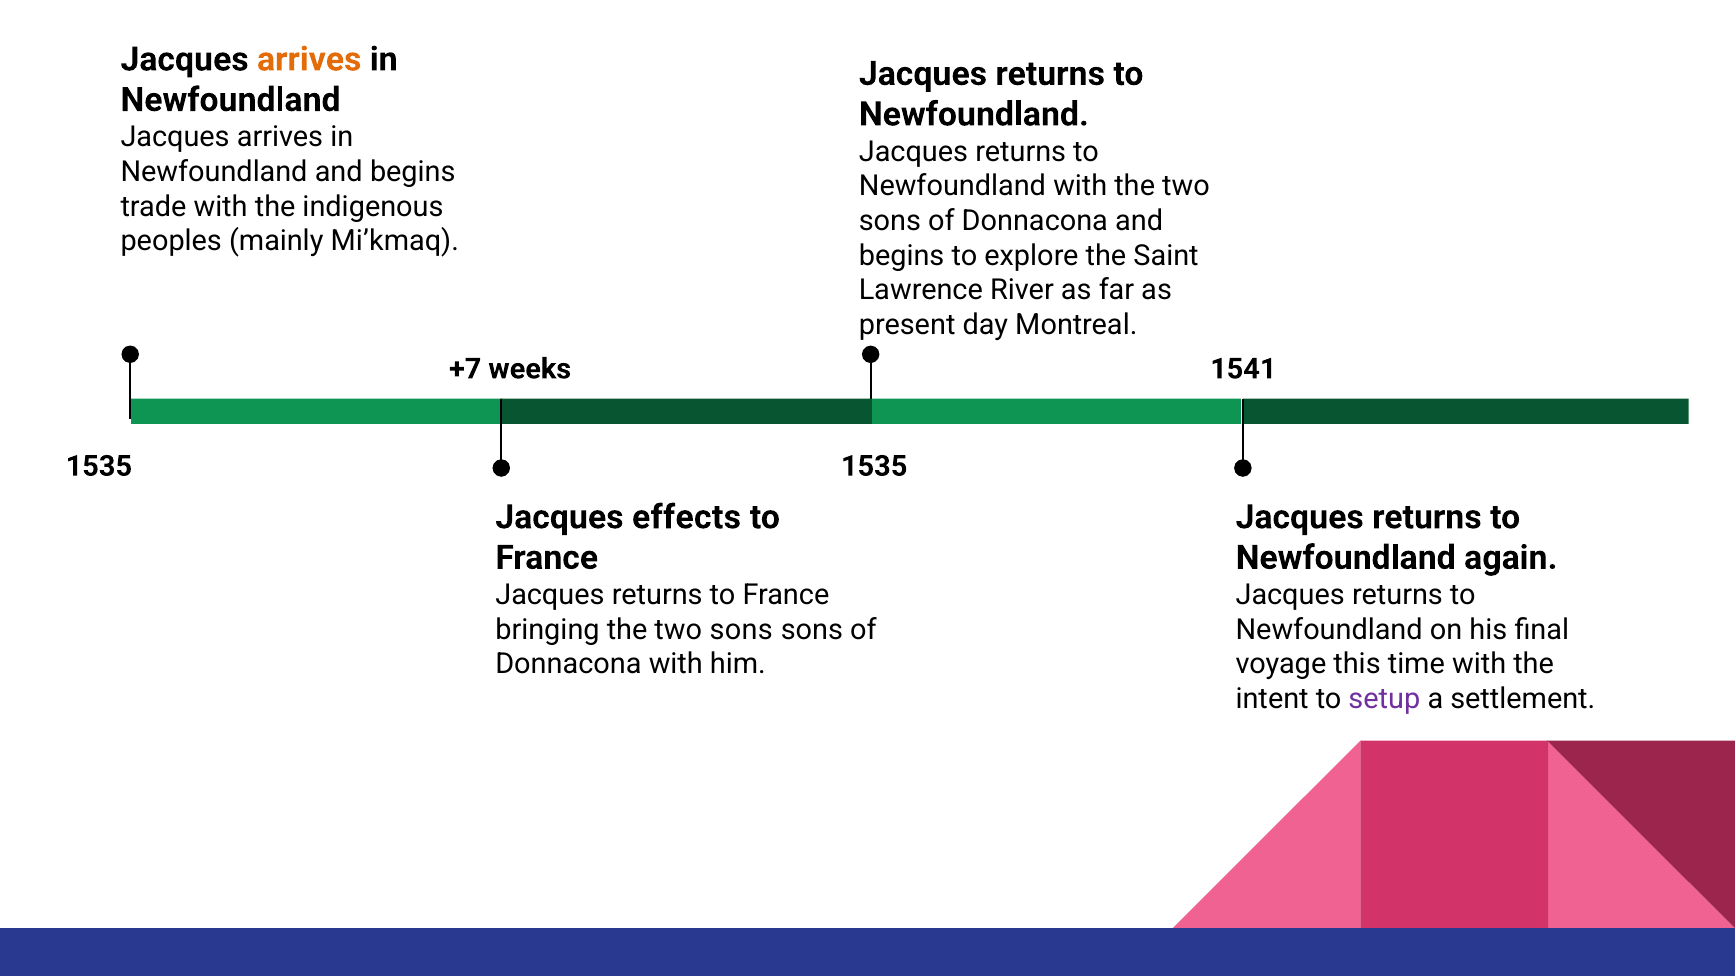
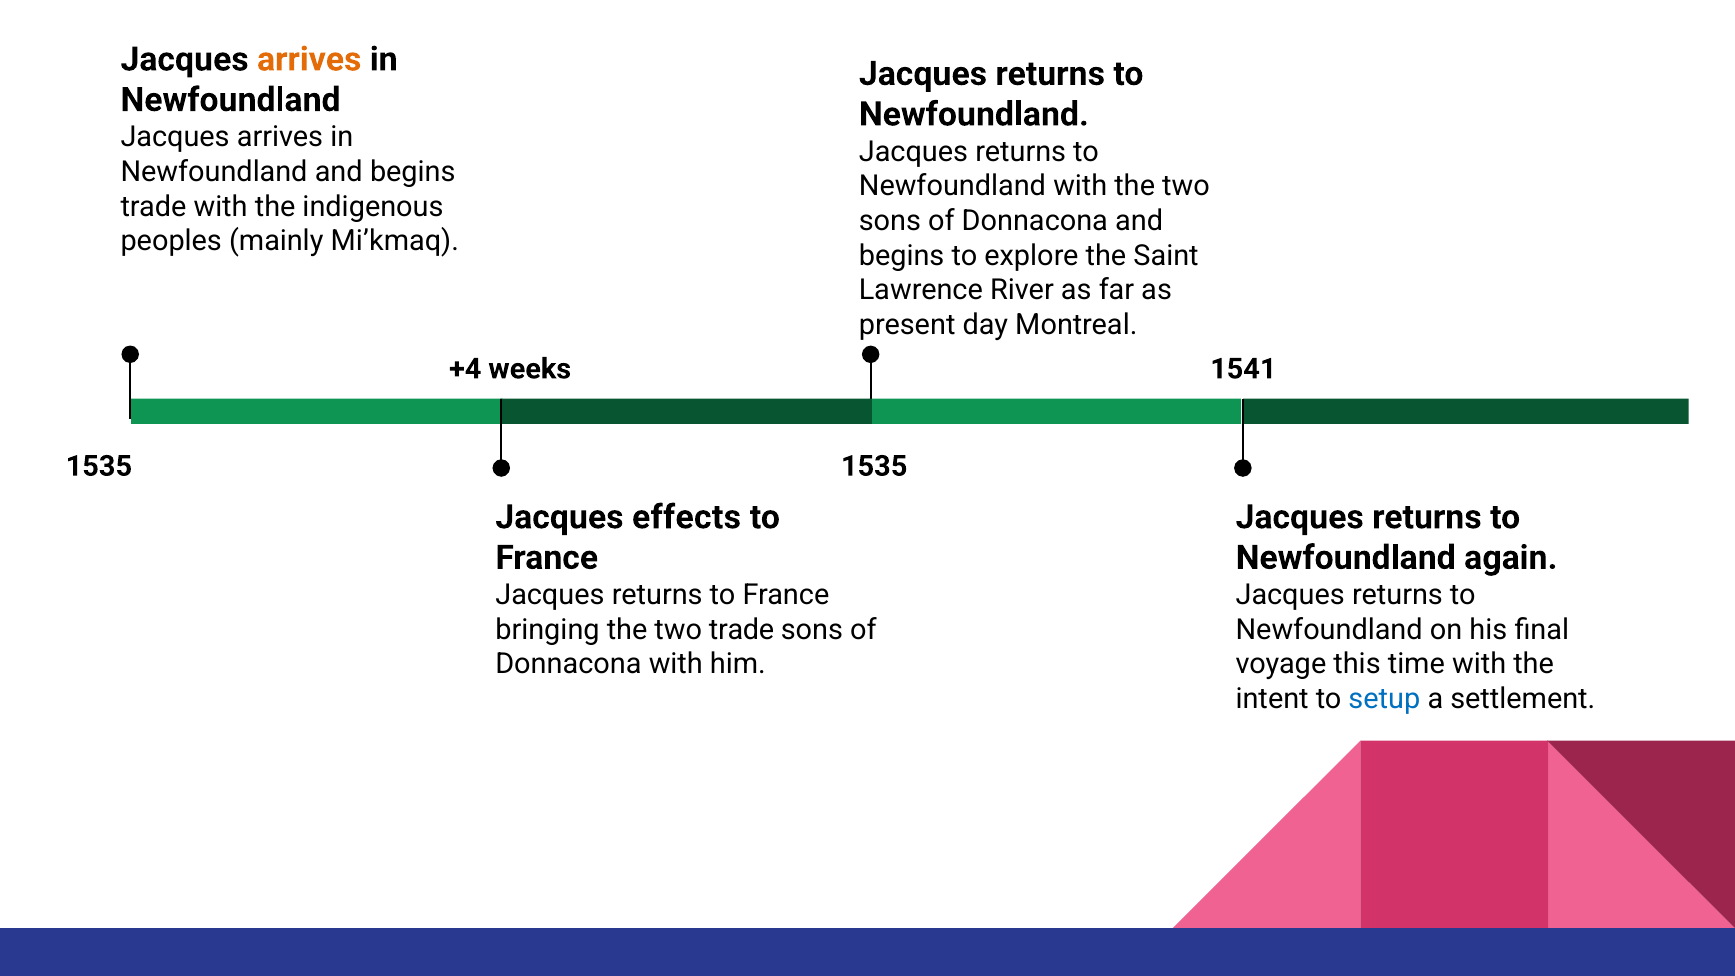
+7: +7 -> +4 (465, 369)
bringing the two sons: sons -> trade (742, 630)
setup colour: purple -> blue (1384, 699)
